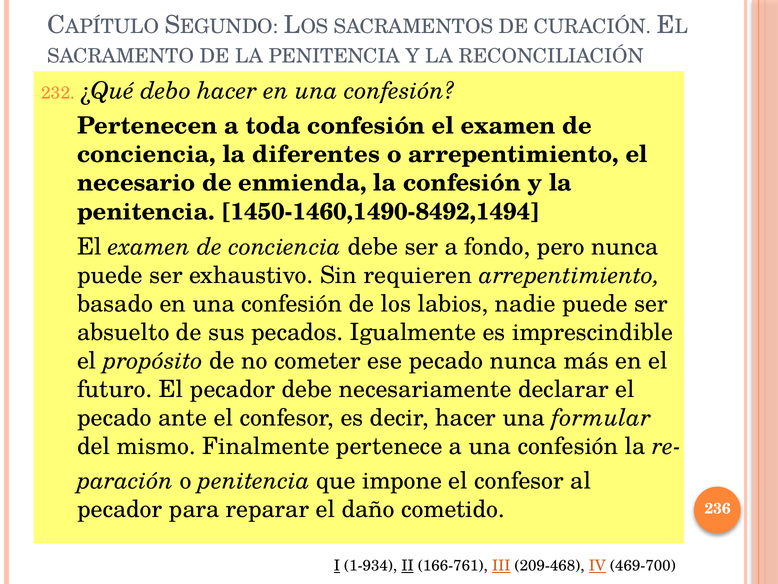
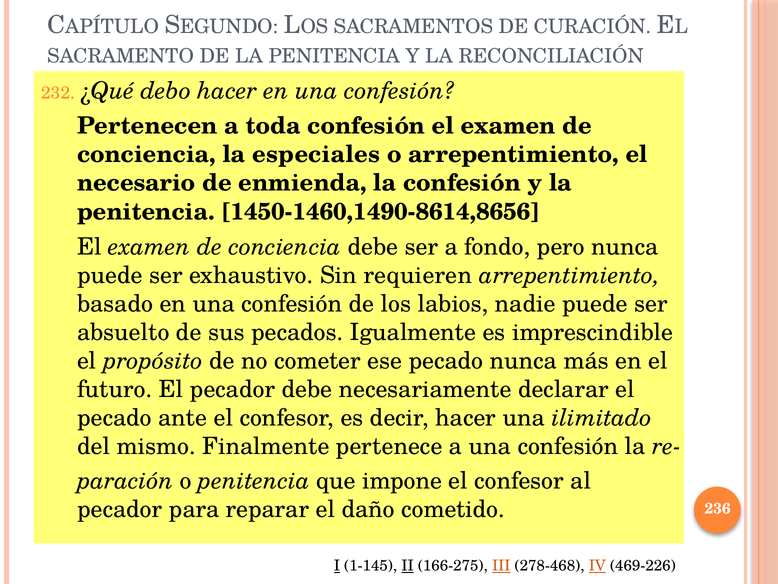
diferentes: diferentes -> especiales (316, 154)
1450-1460,1490-8492,1494: 1450-1460,1490-8492,1494 -> 1450-1460,1490-8614,8656 (381, 211)
formular: formular -> ilimitado (602, 418)
1-934: 1-934 -> 1-145 (371, 565)
166-761: 166-761 -> 166-275 (453, 565)
209-468: 209-468 -> 278-468 (550, 565)
469-700: 469-700 -> 469-226 (643, 565)
